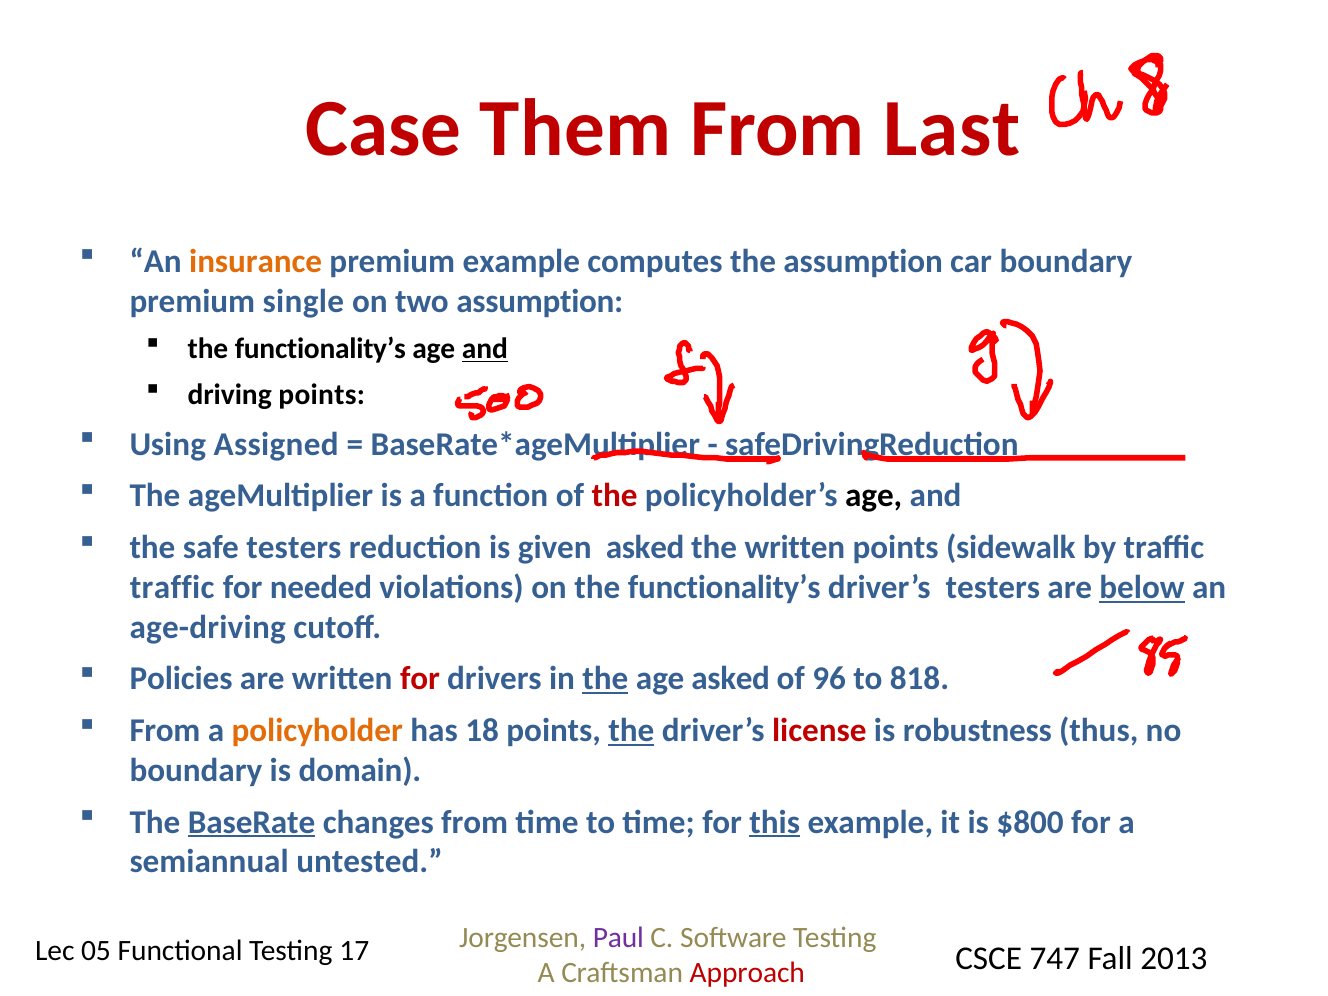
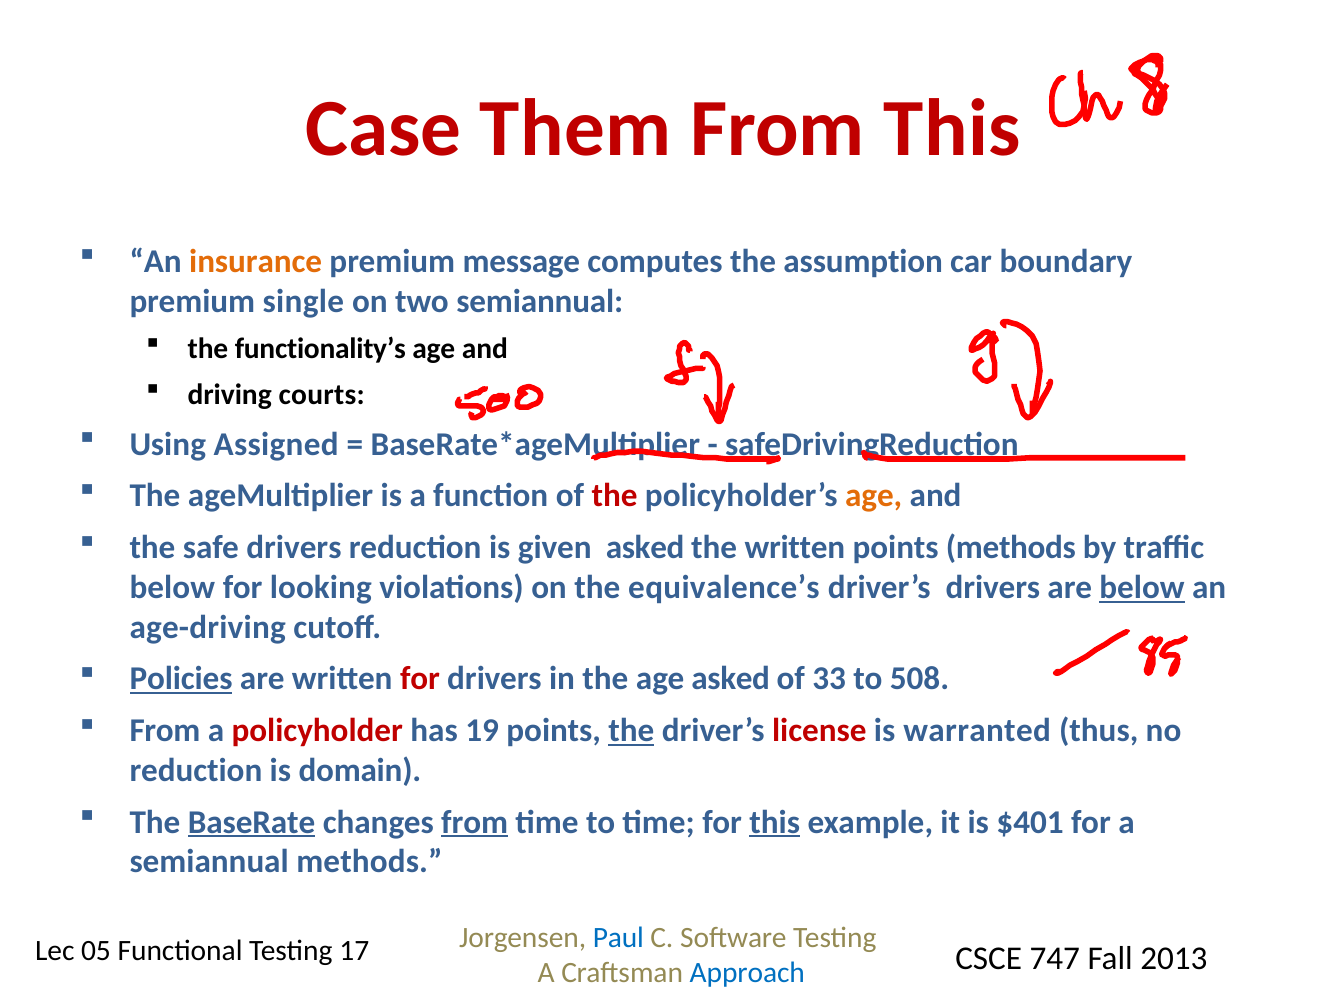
From Last: Last -> This (952, 129)
premium example: example -> message (521, 261)
two assumption: assumption -> semiannual (540, 301)
and underline: present -> none (485, 349)
driving points: points -> courts (322, 395)
age colour: black -> orange (874, 496)
safe testers: testers -> drivers (294, 548)
points sidewalk: sidewalk -> methods (1011, 548)
traffic: traffic -> below (172, 587)
needed: needed -> looking (321, 587)
on the functionality’s: functionality’s -> equivalence’s (724, 587)
driver’s testers: testers -> drivers (993, 587)
Policies underline: none -> present (181, 679)
the underline: present -> none (605, 679)
96: 96 -> 33 (829, 679)
818: 818 -> 508 (920, 679)
policyholder colour: orange -> red (317, 731)
18: 18 -> 19 (482, 731)
robustness: robustness -> warranted (977, 731)
boundary: boundary -> reduction (196, 770)
from underline: none -> present (475, 822)
$800: $800 -> $401 (1030, 822)
semiannual untested: untested -> methods (369, 862)
Paul colour: purple -> blue (618, 937)
Approach colour: red -> blue (747, 973)
